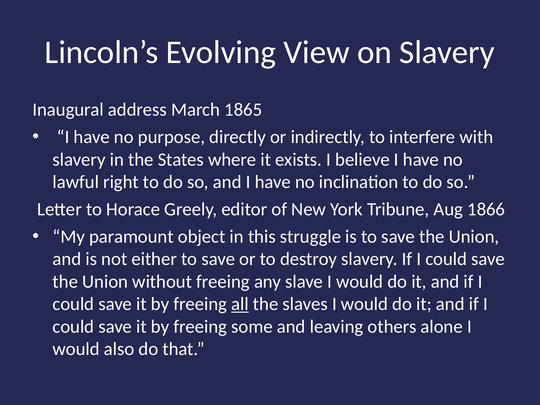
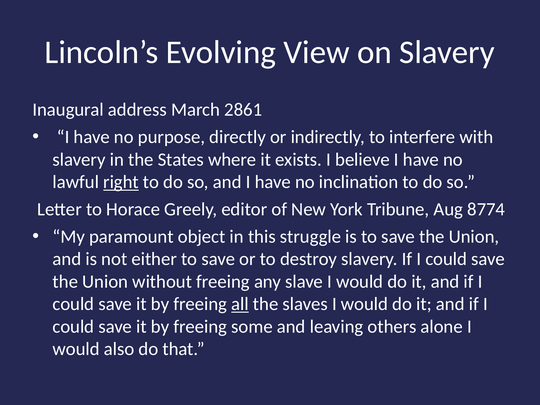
1865: 1865 -> 2861 (243, 110)
right underline: none -> present (121, 182)
1866: 1866 -> 8774 (486, 209)
